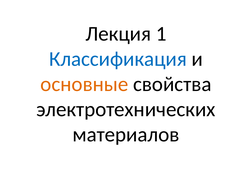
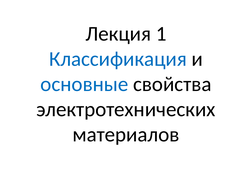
основные colour: orange -> blue (84, 84)
